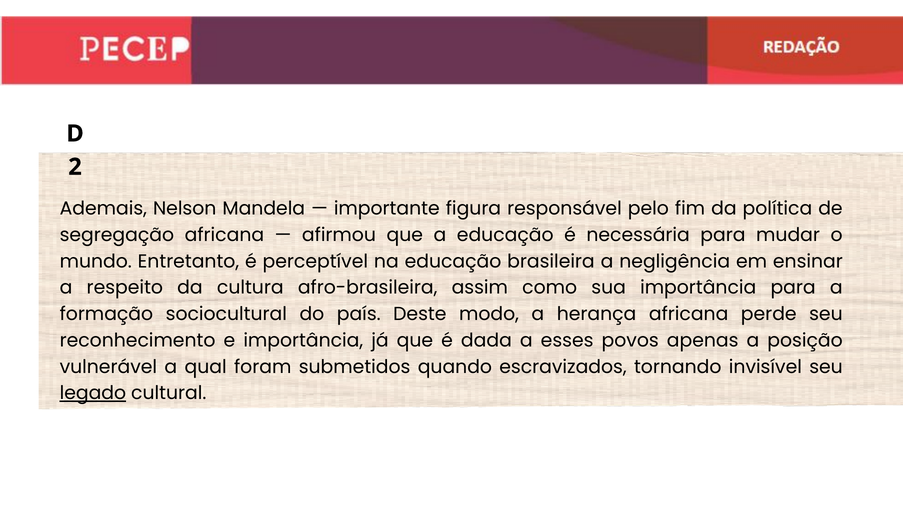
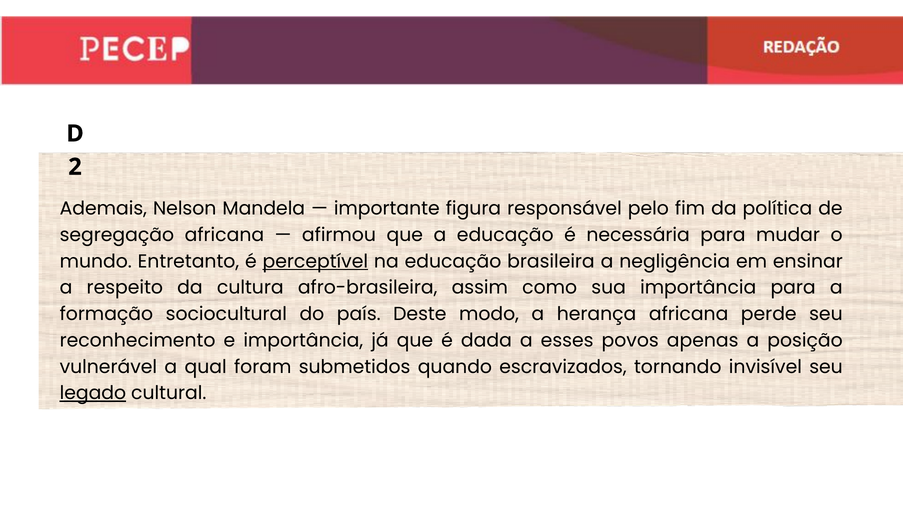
perceptível underline: none -> present (315, 261)
